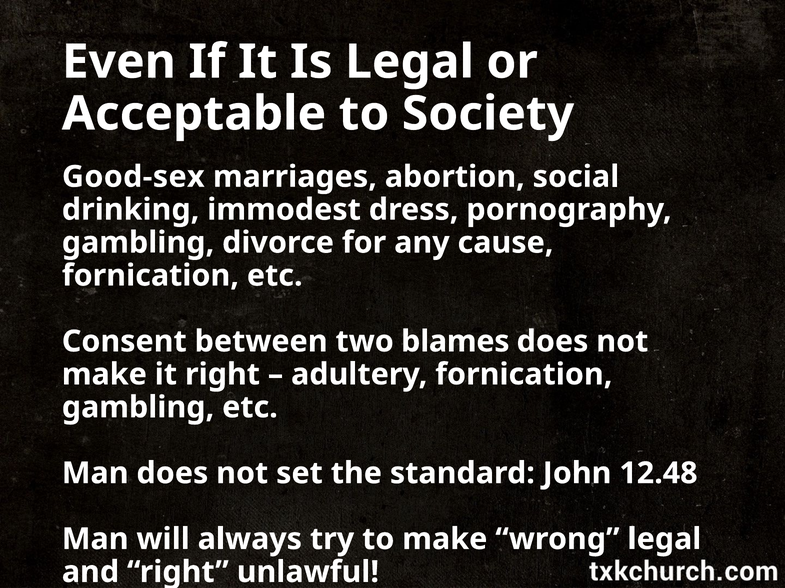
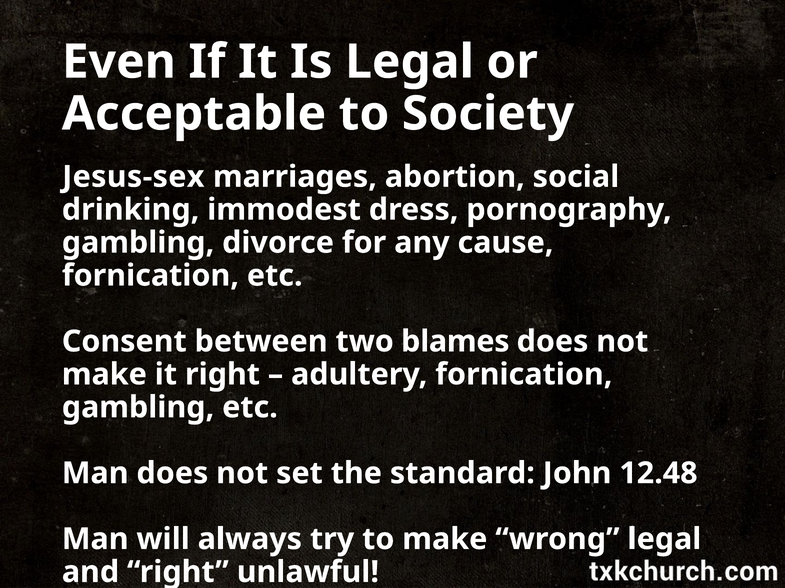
Good-sex: Good-sex -> Jesus-sex (133, 177)
